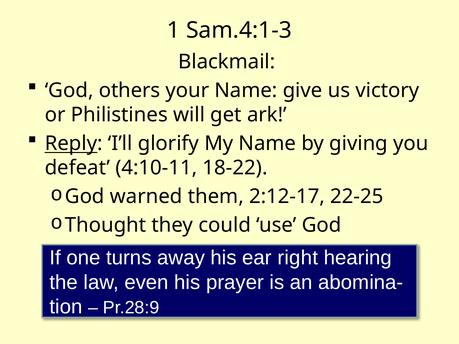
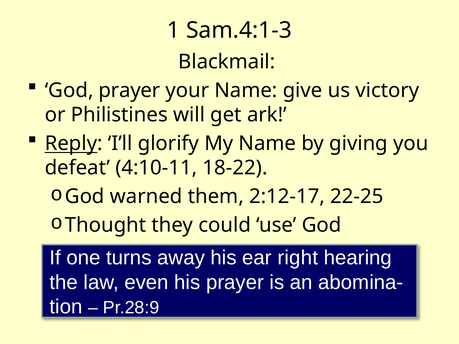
God others: others -> prayer (130, 90)
